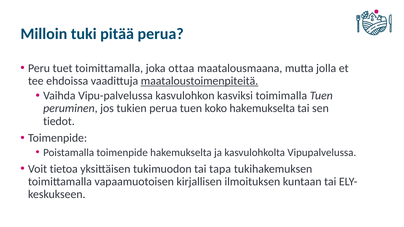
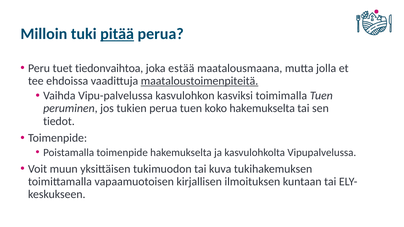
pitää underline: none -> present (117, 34)
tuet toimittamalla: toimittamalla -> tiedonvaihtoa (109, 68)
ottaa: ottaa -> estää (181, 68)
tietoa: tietoa -> muun (64, 169)
tapa: tapa -> kuva (220, 169)
